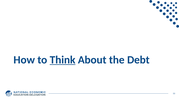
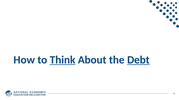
Debt underline: none -> present (138, 60)
